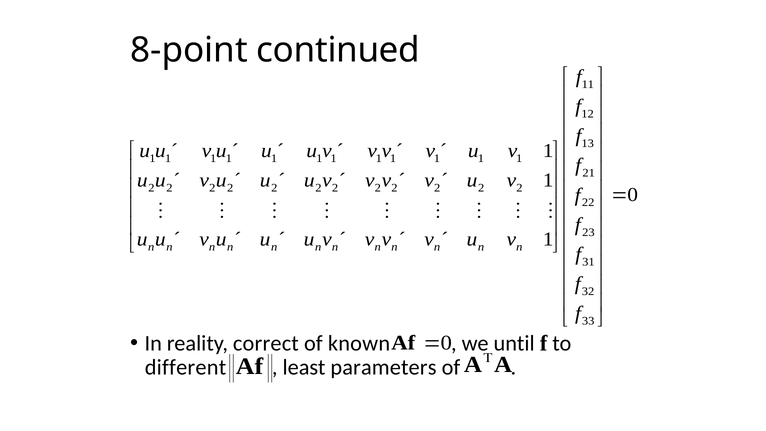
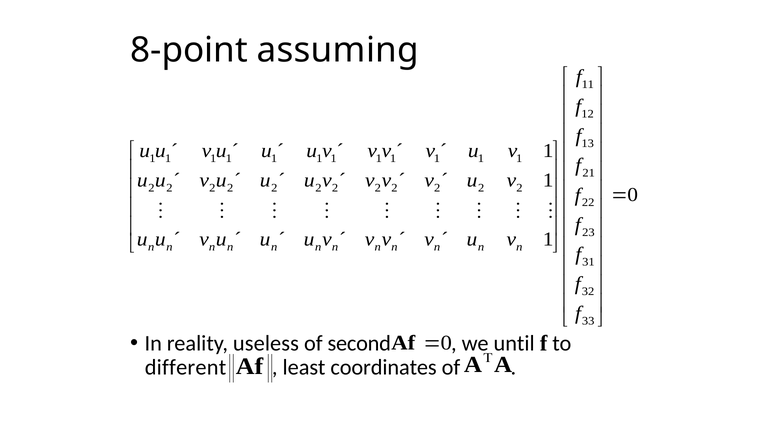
continued: continued -> assuming (338, 50)
correct: correct -> useless (266, 343)
known: known -> second (359, 343)
parameters: parameters -> coordinates (384, 367)
